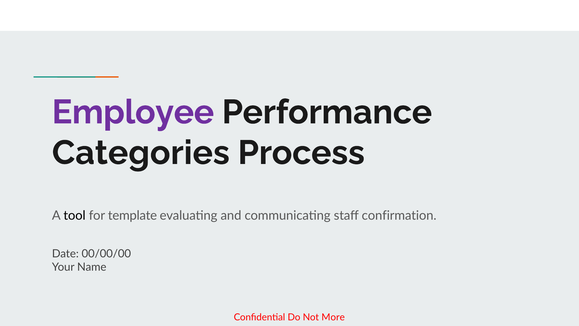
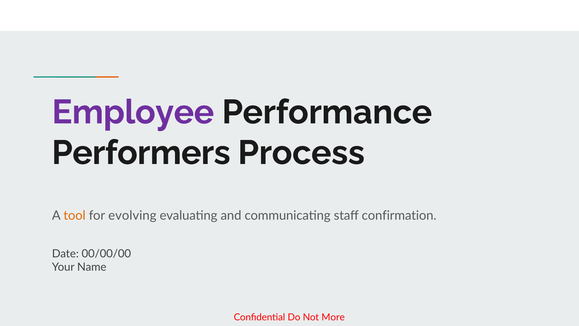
Categories: Categories -> Performers (141, 153)
tool colour: black -> orange (75, 215)
template: template -> evolving (132, 215)
